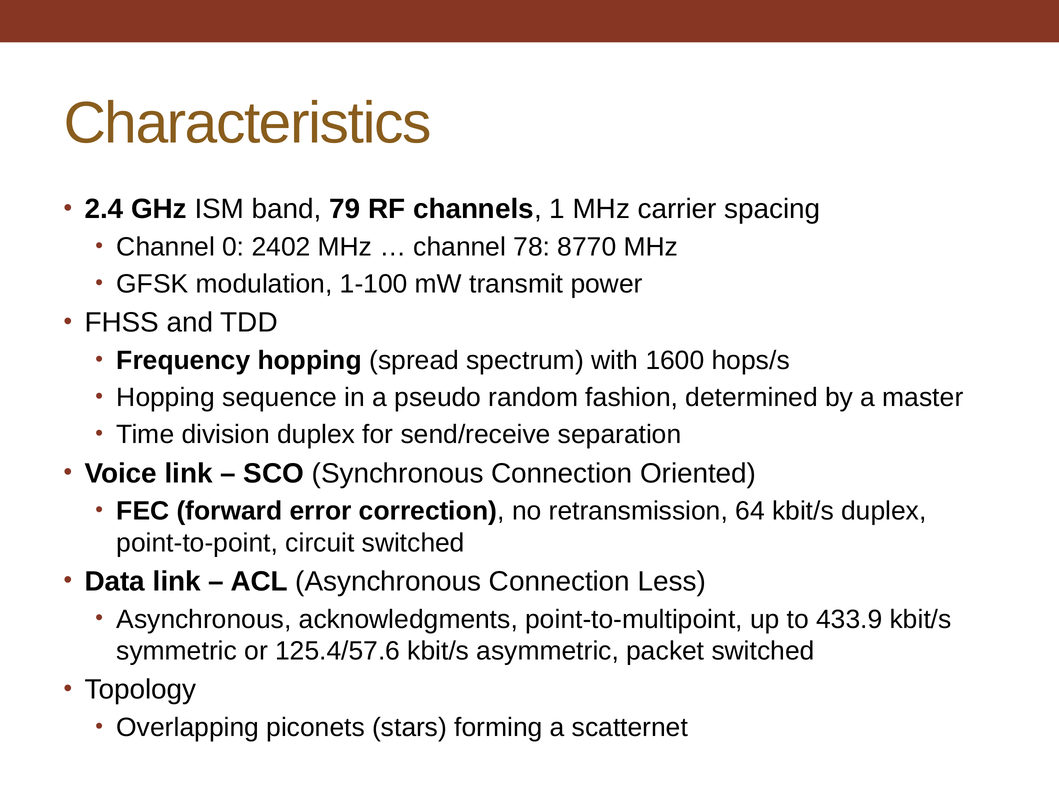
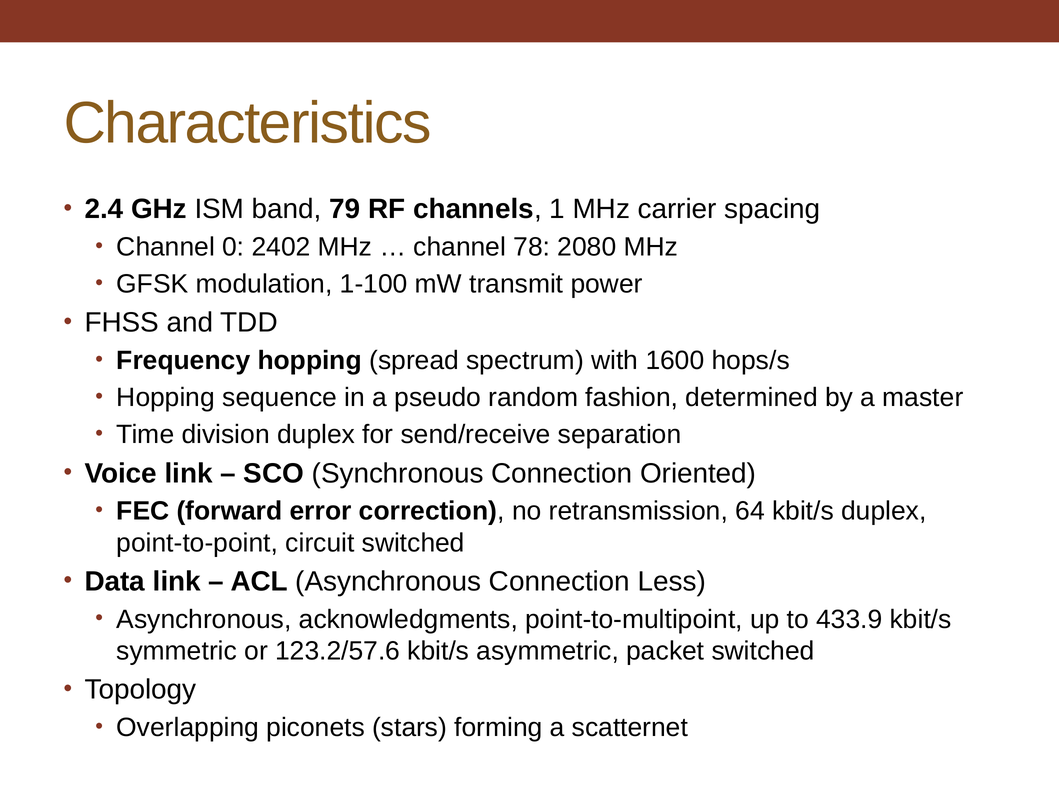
8770: 8770 -> 2080 (587, 247)
125.4/57.6: 125.4/57.6 -> 123.2/57.6 (338, 651)
